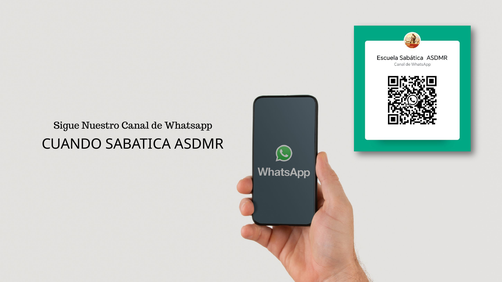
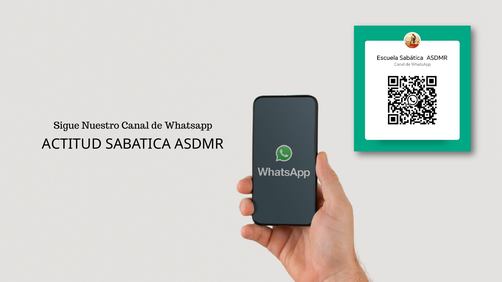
CUANDO: CUANDO -> ACTITUD (72, 144)
